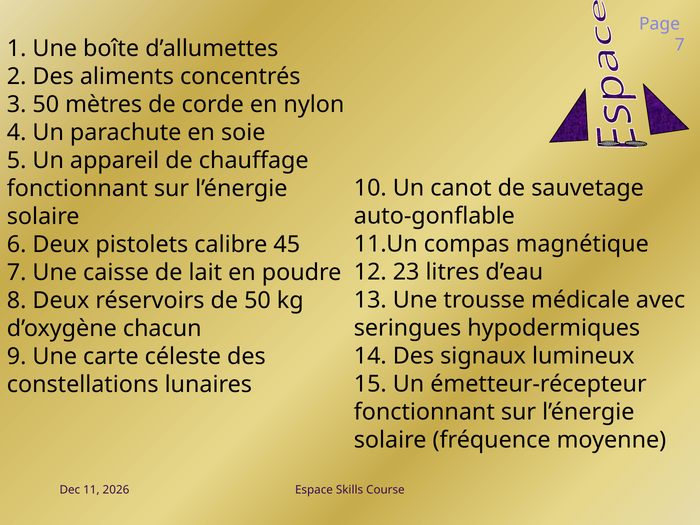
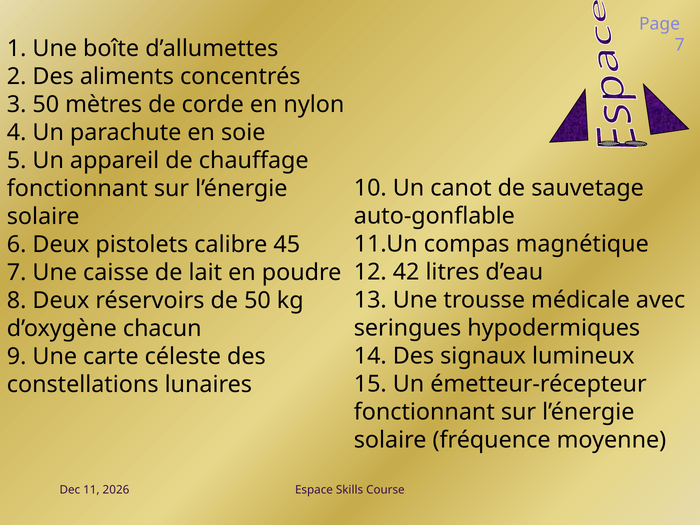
23: 23 -> 42 (406, 272)
